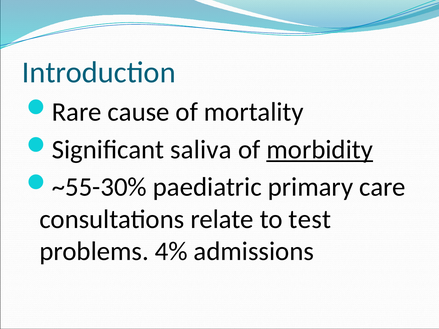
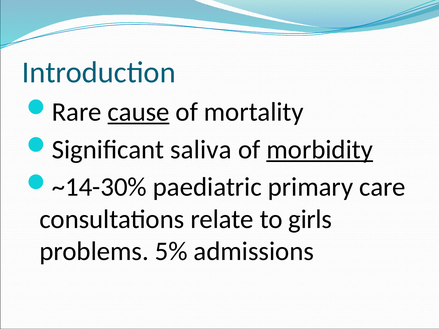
cause underline: none -> present (139, 112)
~55-30%: ~55-30% -> ~14-30% (99, 187)
test: test -> girls (310, 219)
4%: 4% -> 5% (171, 252)
